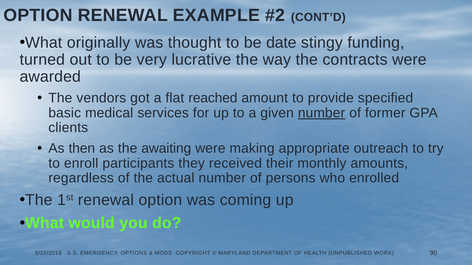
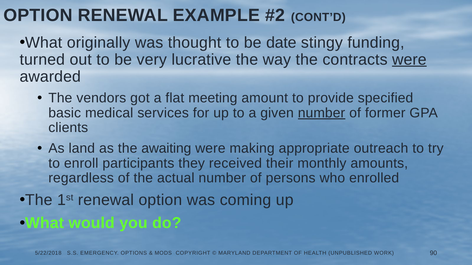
were underline: none -> present (409, 60)
reached: reached -> meeting (213, 98)
then: then -> land (82, 149)
